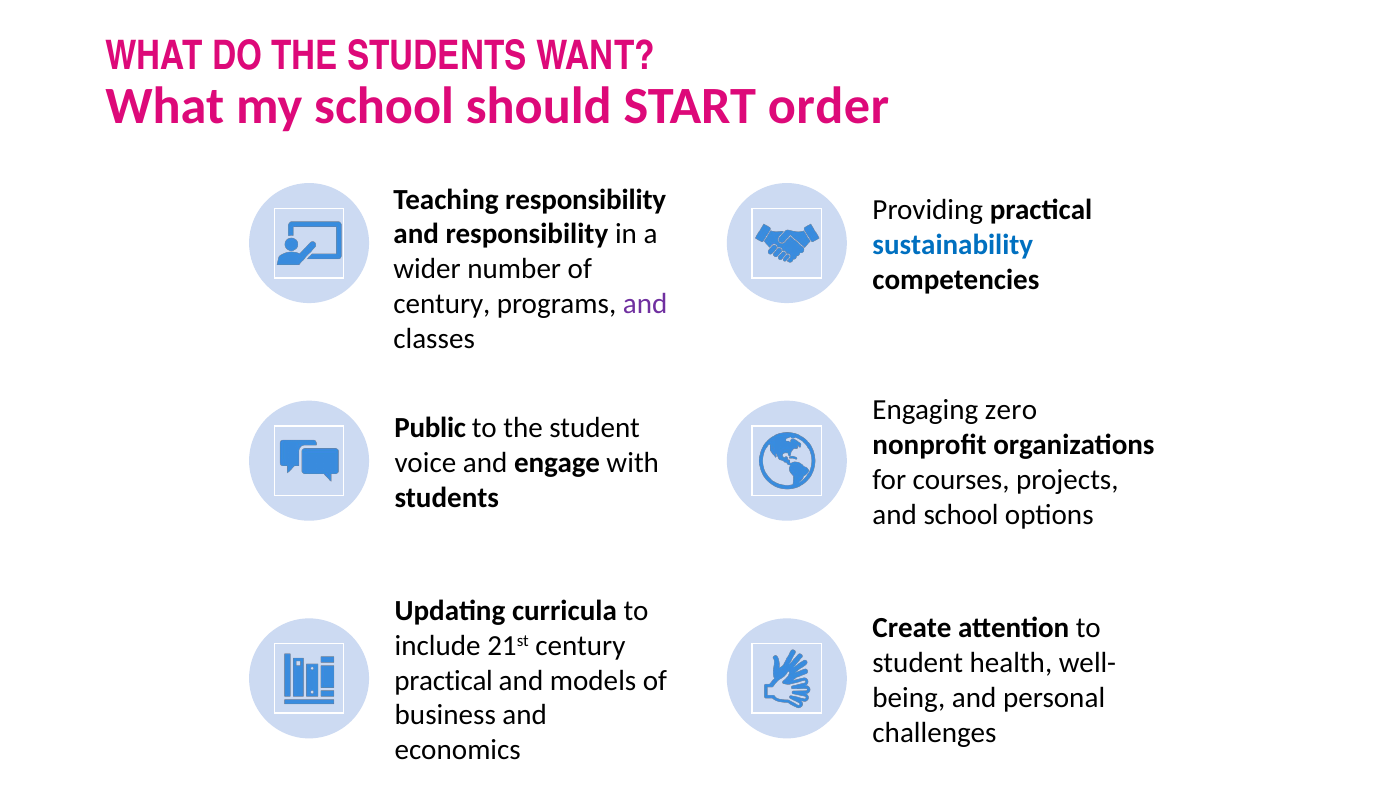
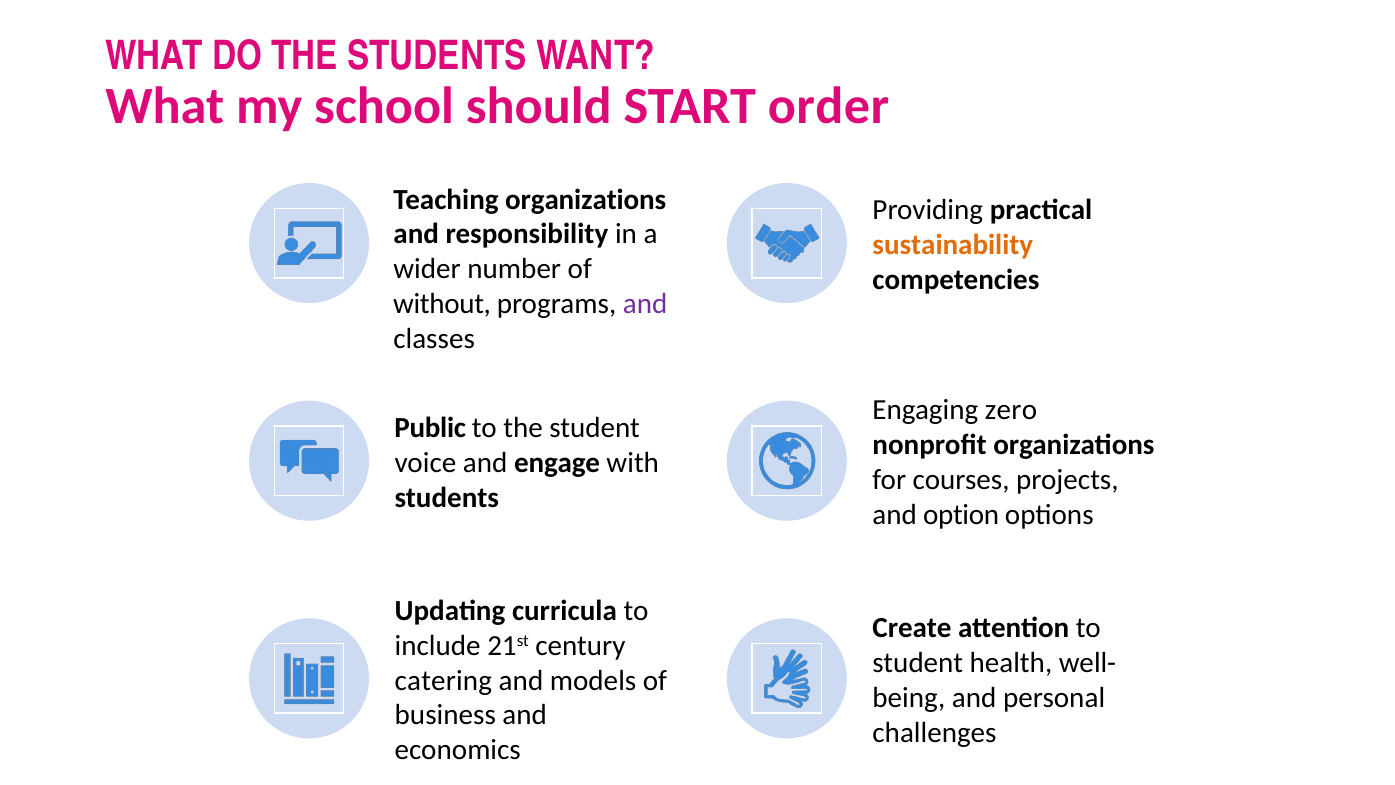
Teaching responsibility: responsibility -> organizations (586, 199)
sustainability colour: blue -> orange (953, 245)
century: century -> without (442, 304)
and school: school -> option (961, 515)
practical: practical -> catering (443, 680)
